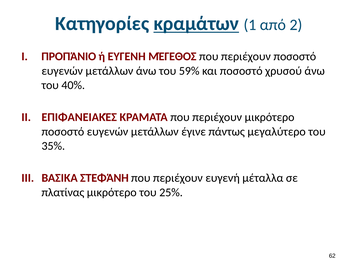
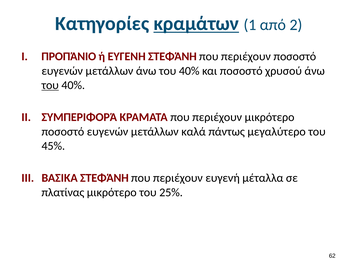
ΕΥΓΕΝΗ ΜΈΓΕΘΟΣ: ΜΈΓΕΘΟΣ -> ΣΤΕΦΆΝΗ (172, 56)
μετάλλων άνω του 59%: 59% -> 40% (189, 71)
του underline: none -> present (50, 85)
ΕΠΙΦΑΝΕΙΑΚΈΣ: ΕΠΙΦΑΝΕΙΑΚΈΣ -> ΣΥΜΠΕΡΙΦΟΡΆ (79, 117)
έγινε: έγινε -> καλά (194, 131)
35%: 35% -> 45% (53, 146)
